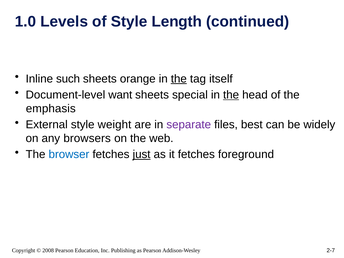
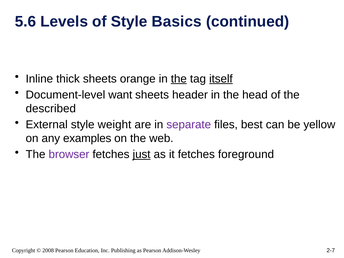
1.0: 1.0 -> 5.6 (26, 22)
Length: Length -> Basics (177, 22)
such: such -> thick (68, 79)
itself underline: none -> present (221, 79)
special: special -> header (190, 95)
the underline: present -> none (231, 95)
emphasis: emphasis -> described (51, 109)
widely: widely -> yellow (319, 125)
browsers: browsers -> examples (87, 138)
browser colour: blue -> purple (69, 154)
